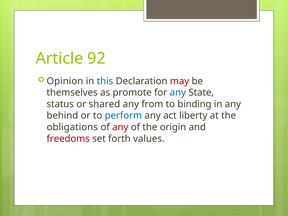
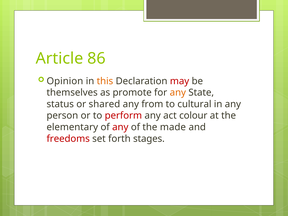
92: 92 -> 86 (97, 58)
this colour: blue -> orange (105, 81)
any colour: blue -> orange (178, 93)
binding: binding -> cultural (194, 104)
behind: behind -> person (62, 116)
perform colour: blue -> red (123, 116)
liberty: liberty -> colour (193, 116)
obligations: obligations -> elementary (72, 127)
origin: origin -> made (173, 127)
values: values -> stages (149, 139)
